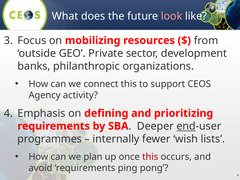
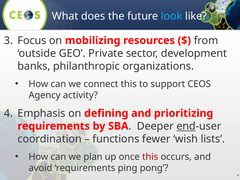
look colour: pink -> light blue (172, 16)
programmes: programmes -> coordination (50, 139)
internally: internally -> functions (116, 139)
